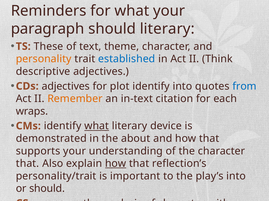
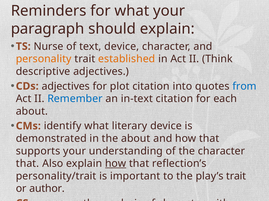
should literary: literary -> explain (167, 29)
These: These -> Nurse (49, 47)
text theme: theme -> device (122, 47)
established colour: blue -> orange (127, 59)
plot identify: identify -> citation (151, 86)
Remember colour: orange -> blue (75, 99)
wraps: wraps -> about (32, 112)
what underline: present -> none (97, 126)
play’s into: into -> trait (236, 177)
or should: should -> author (47, 189)
